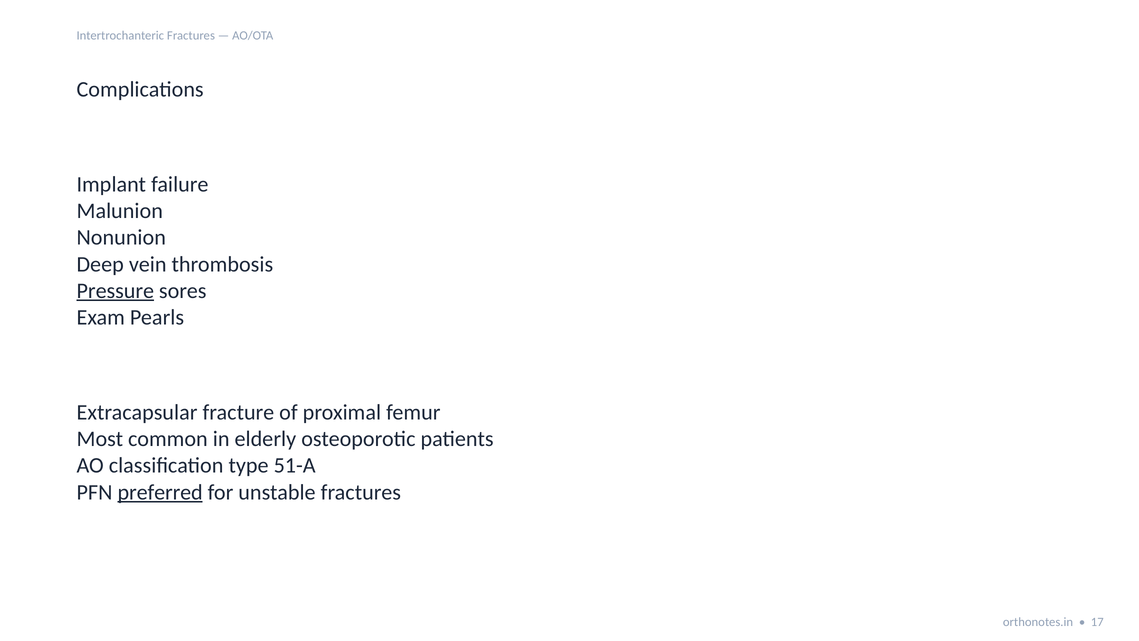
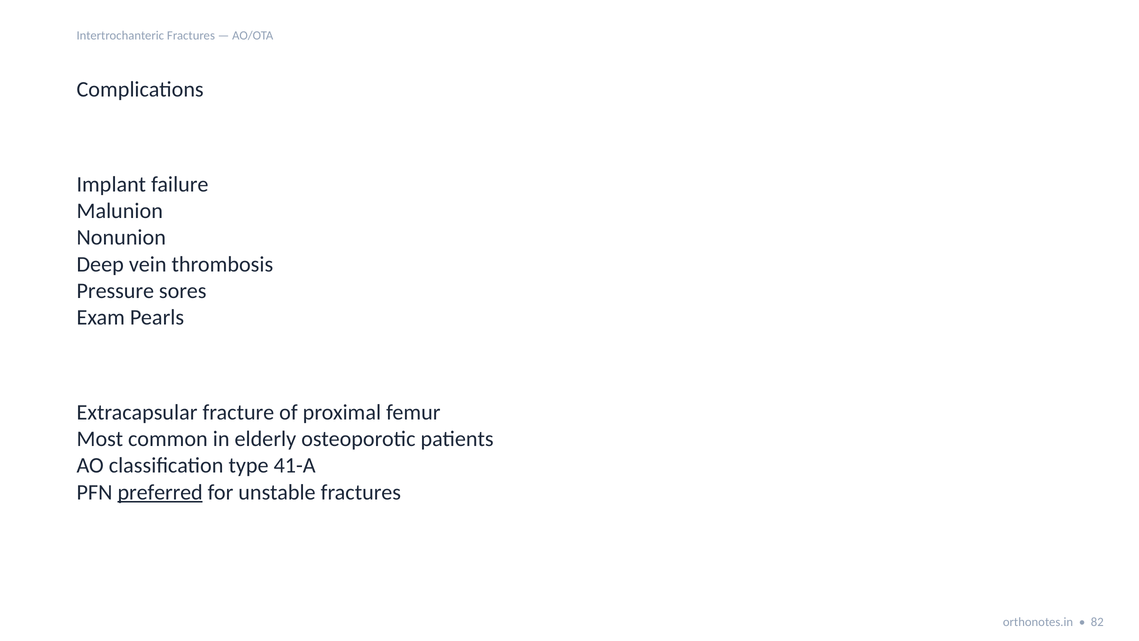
Pressure underline: present -> none (115, 291)
51-A: 51-A -> 41-A (295, 465)
17: 17 -> 82 (1097, 622)
